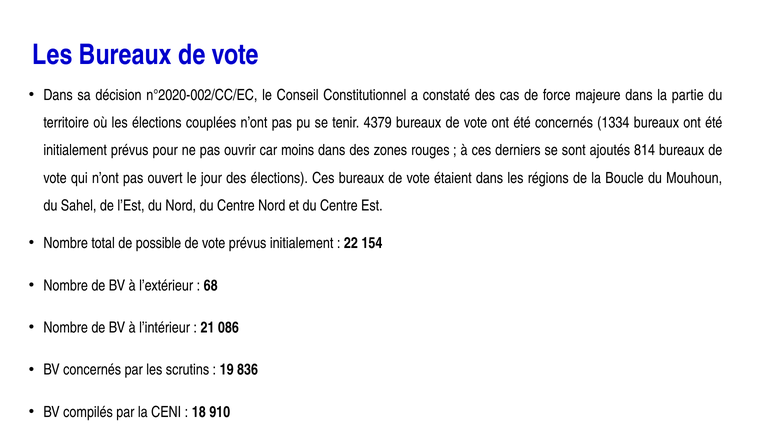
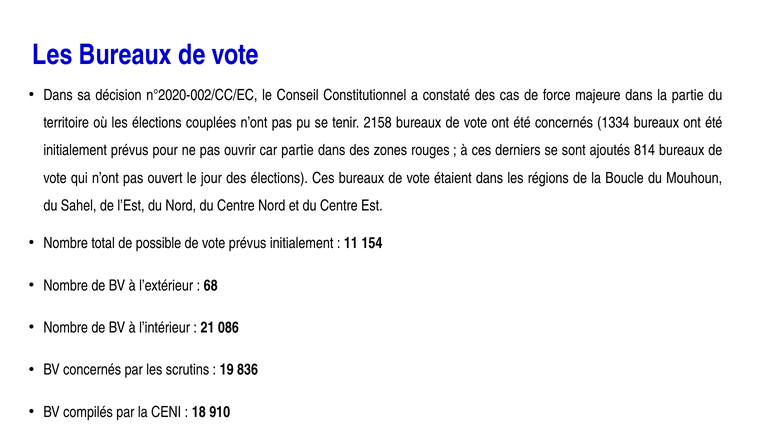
4379: 4379 -> 2158 (378, 123)
car moins: moins -> partie (297, 150)
22: 22 -> 11 (351, 243)
